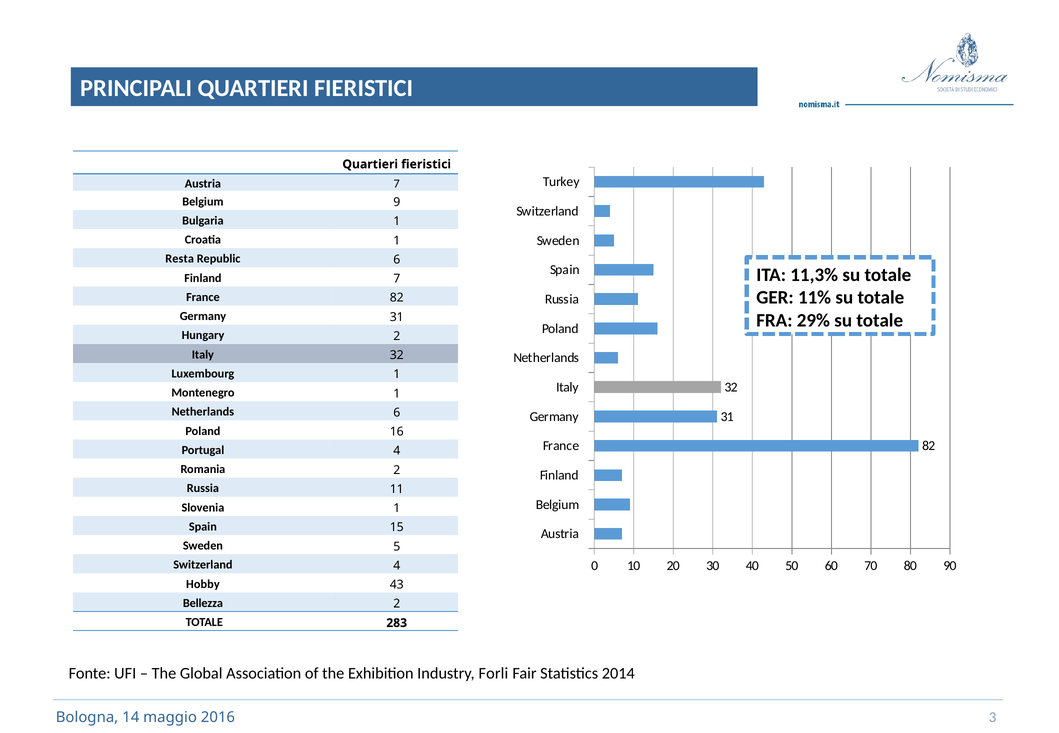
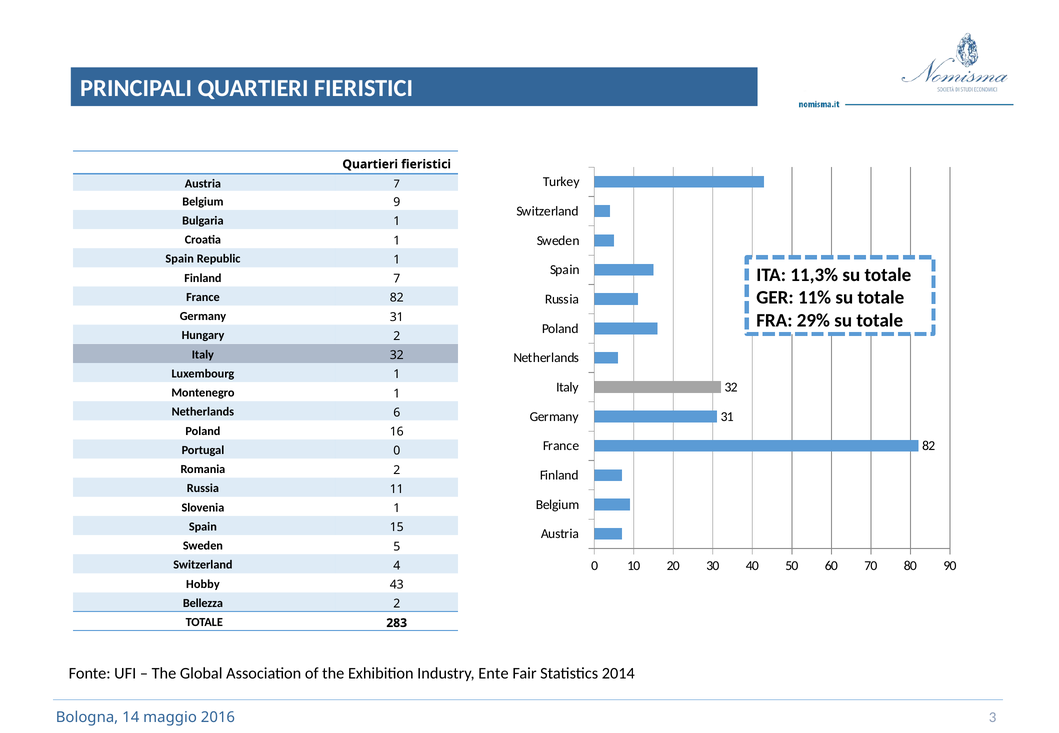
Resta: Resta -> Spain (180, 259)
Republic 6: 6 -> 1 (397, 260)
Portugal 4: 4 -> 0 (397, 451)
Forli: Forli -> Ente (493, 673)
